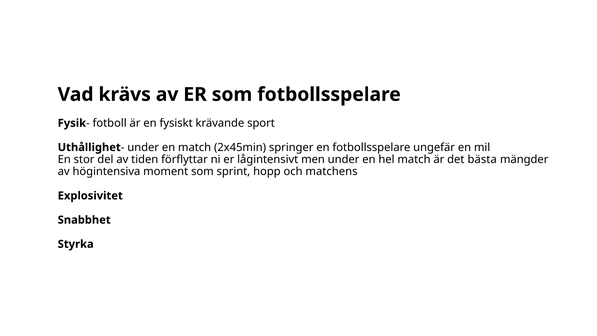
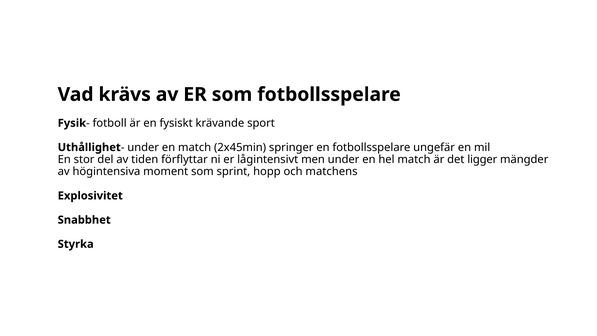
bästa: bästa -> ligger (482, 159)
